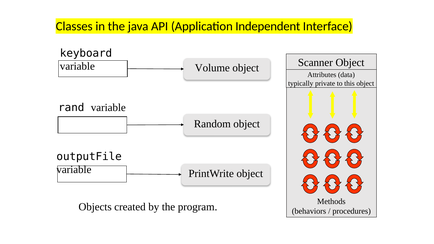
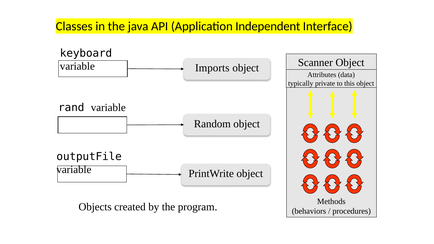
Volume: Volume -> Imports (212, 68)
